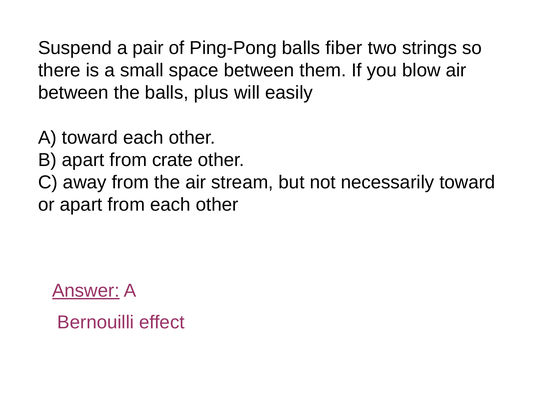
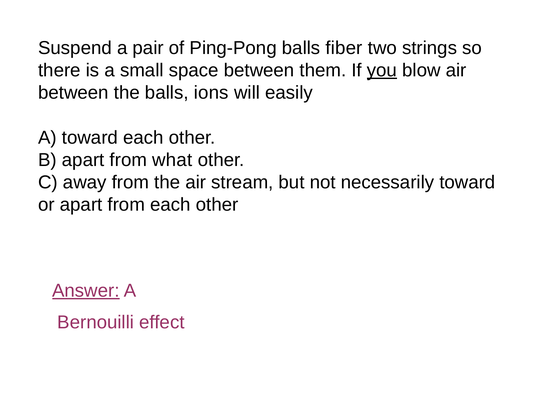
you underline: none -> present (382, 70)
plus: plus -> ions (211, 93)
crate: crate -> what (172, 160)
